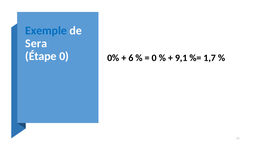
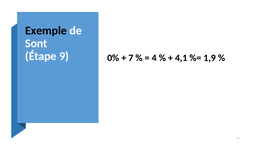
Exemple colour: blue -> black (46, 31)
Sera: Sera -> Sont (36, 43)
Étape 0: 0 -> 9 (64, 56)
6: 6 -> 7 (131, 58)
0: 0 -> 4 (154, 58)
9,1: 9,1 -> 4,1 (181, 58)
1,7: 1,7 -> 1,9 (210, 58)
